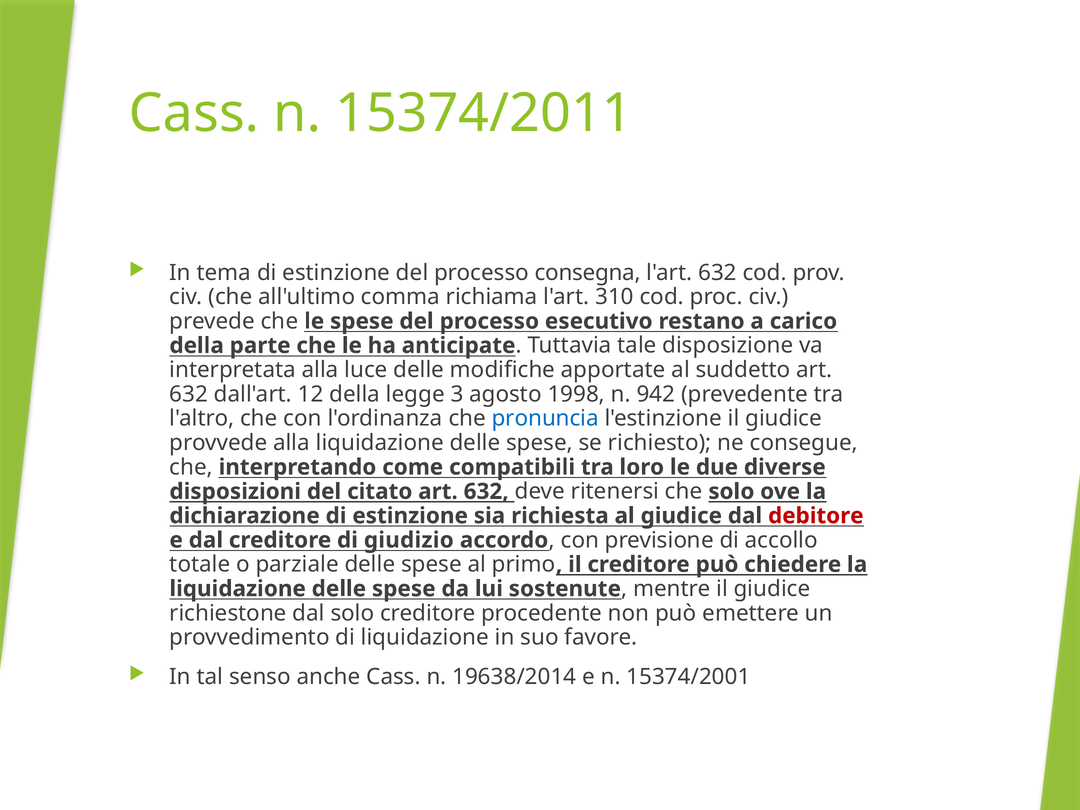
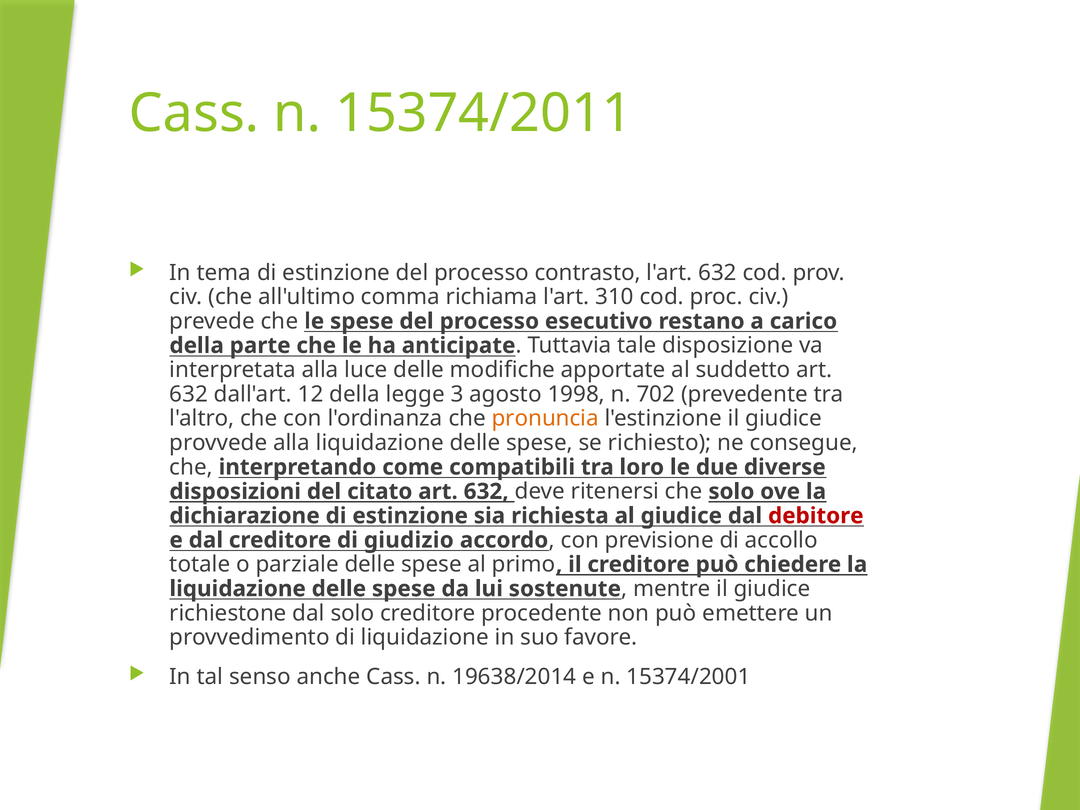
consegna: consegna -> contrasto (588, 273)
942: 942 -> 702 (656, 394)
pronuncia colour: blue -> orange (545, 419)
